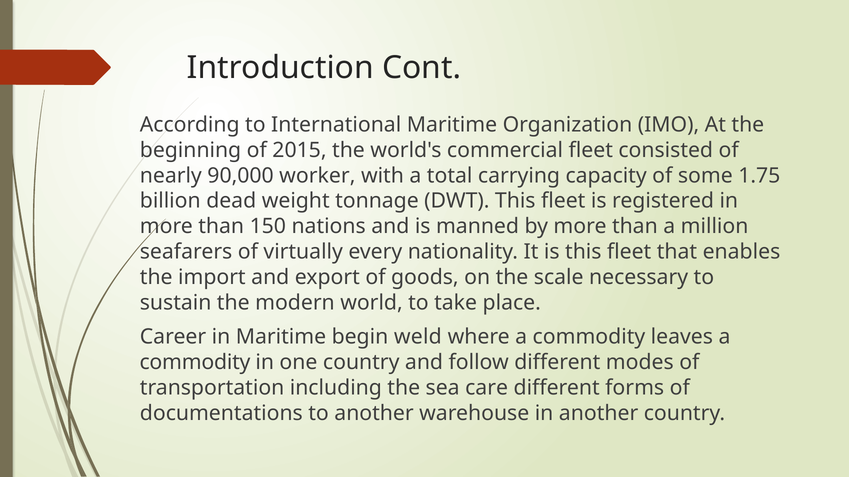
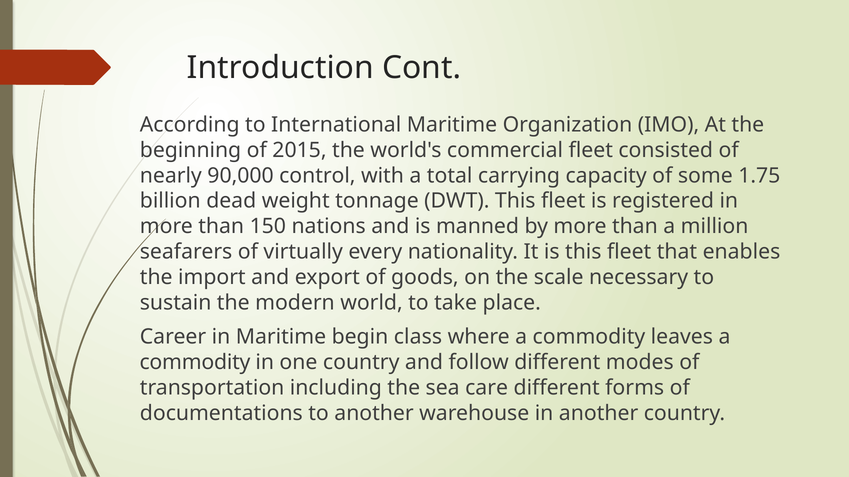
worker: worker -> control (317, 176)
weld: weld -> class (418, 337)
